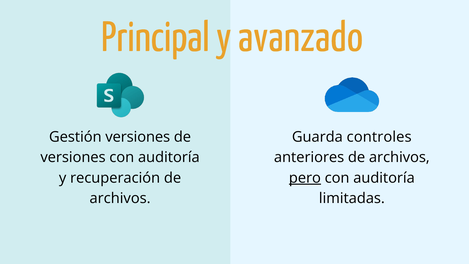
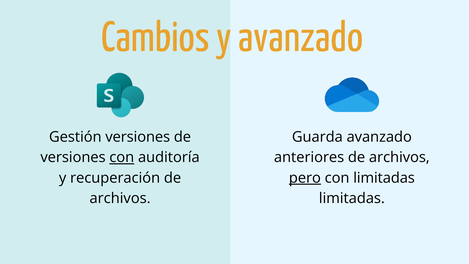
Principal: Principal -> Cambios (155, 37)
Guarda controles: controles -> avanzado (379, 137)
con underline: none -> present (122, 157)
auditoría: auditoría -> limitadas (384, 178)
